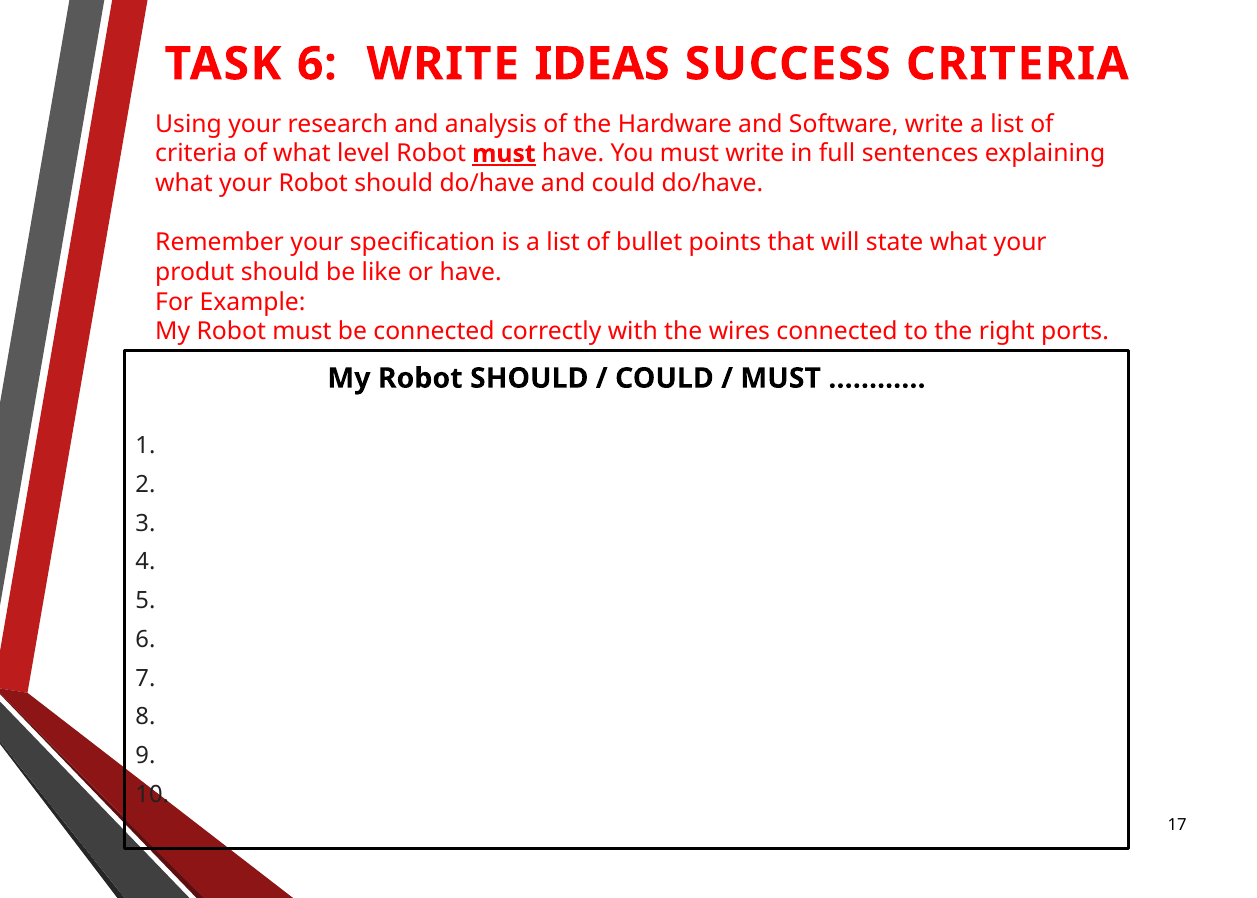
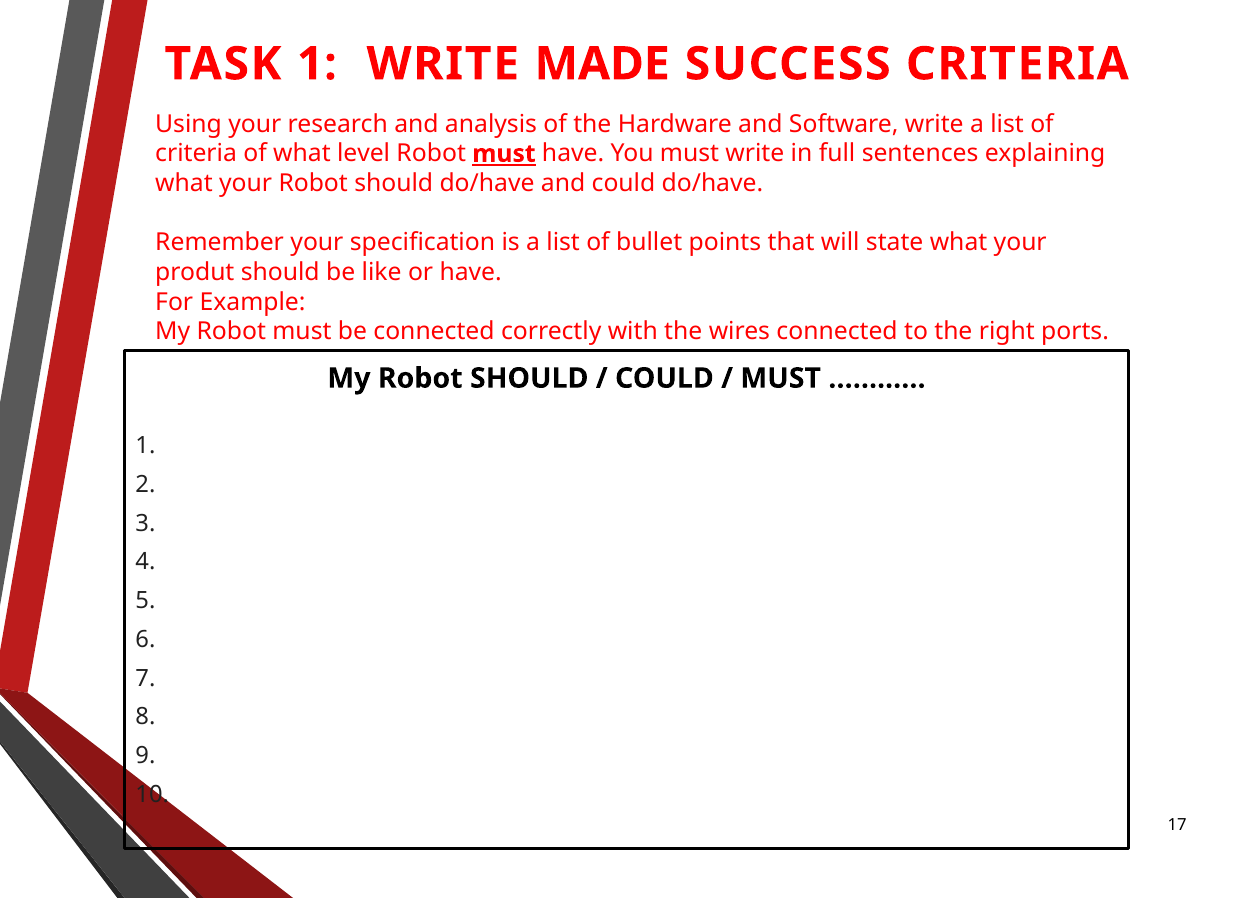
TASK 6: 6 -> 1 (317, 64)
IDEAS: IDEAS -> MADE (602, 64)
